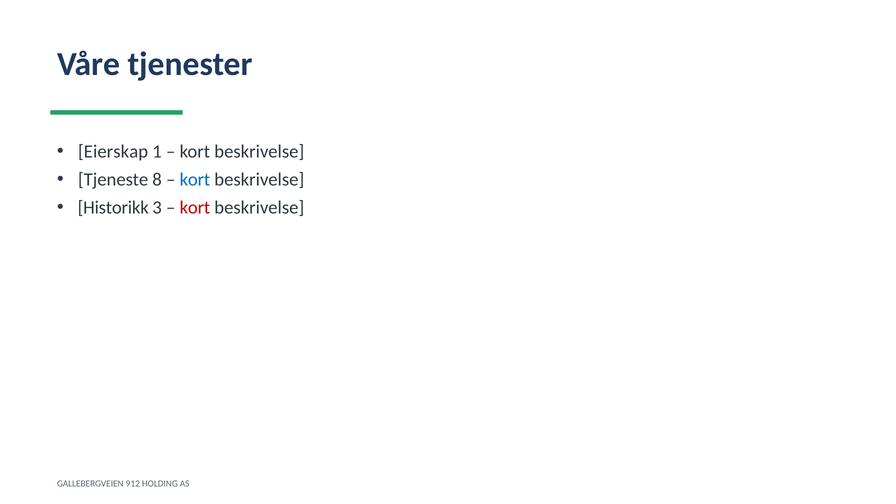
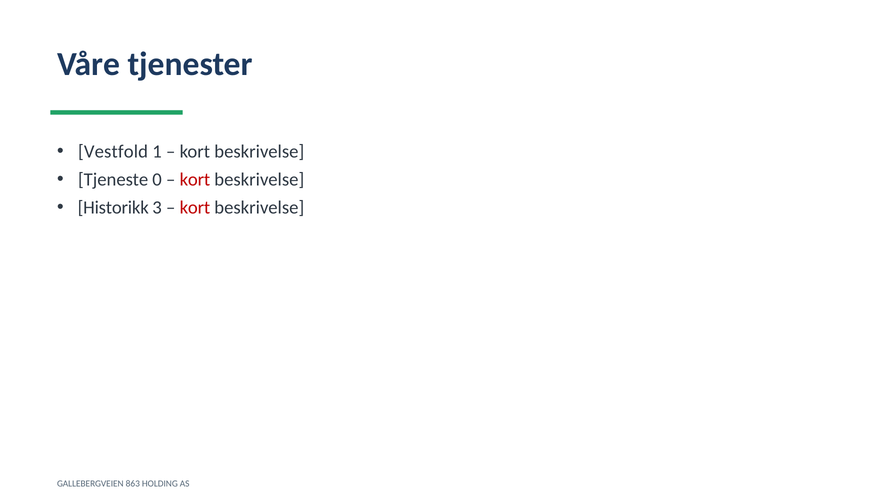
Eierskap: Eierskap -> Vestfold (113, 152)
8: 8 -> 0 (157, 180)
kort colour: blue -> red (195, 180)
912: 912 -> 863 (133, 484)
